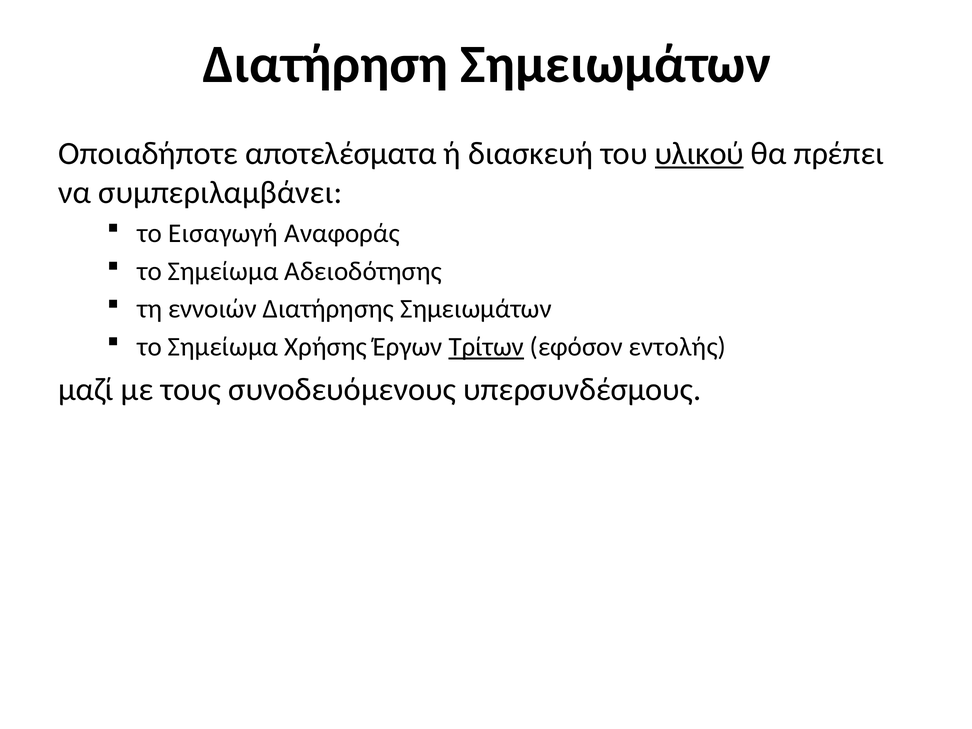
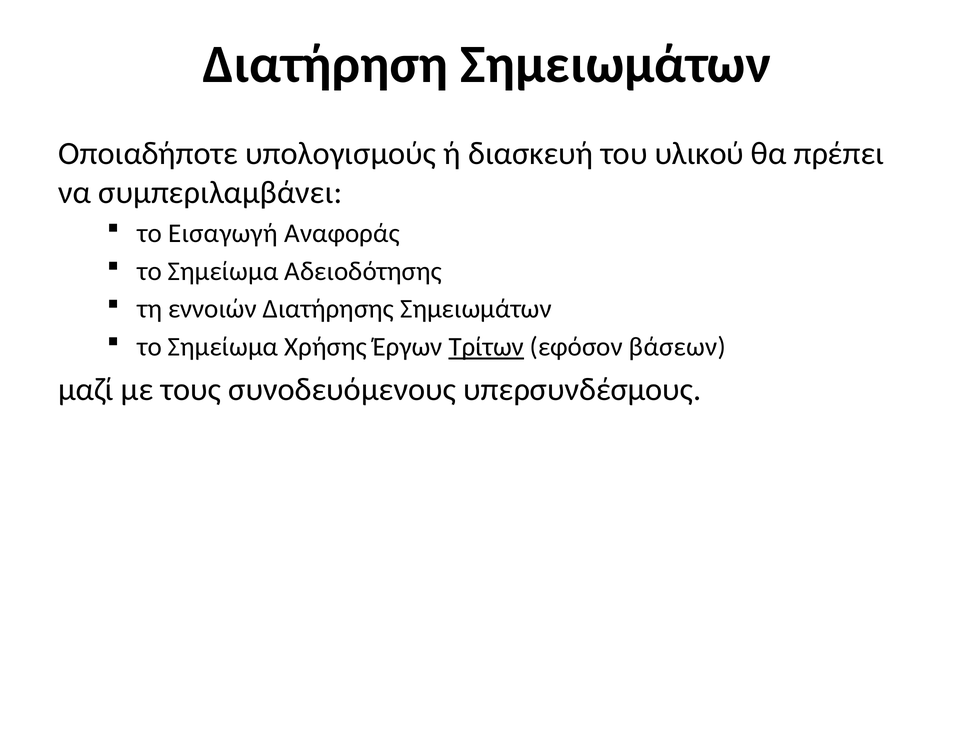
αποτελέσματα: αποτελέσματα -> υπολογισμούς (341, 154)
υλικού underline: present -> none (699, 154)
εντολής: εντολής -> βάσεων (678, 347)
